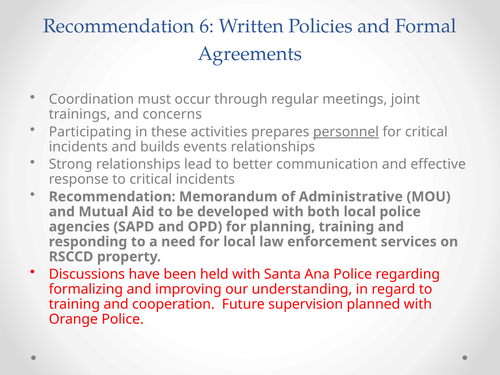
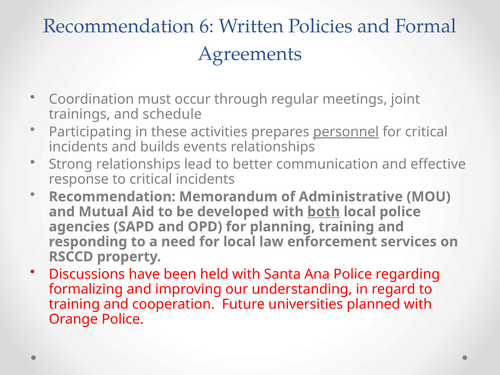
concerns: concerns -> schedule (172, 114)
both underline: none -> present (324, 212)
supervision: supervision -> universities (306, 304)
